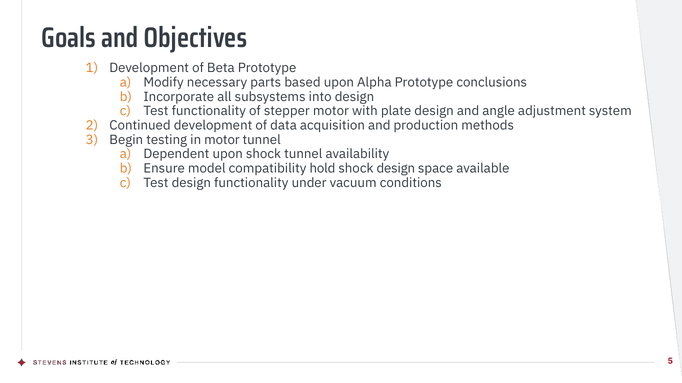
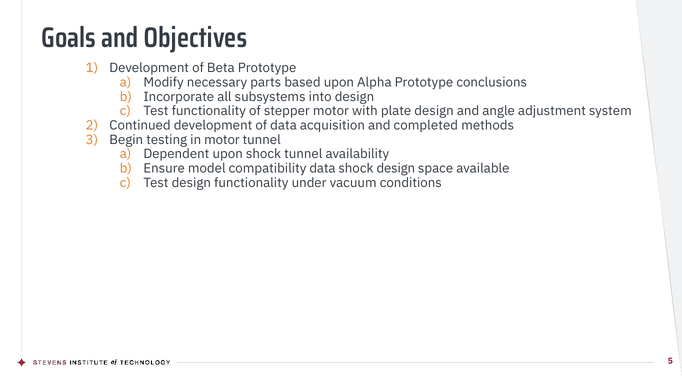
production: production -> completed (426, 126)
compatibility hold: hold -> data (322, 169)
